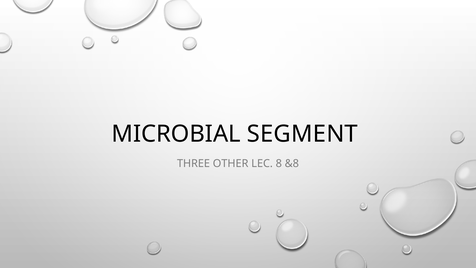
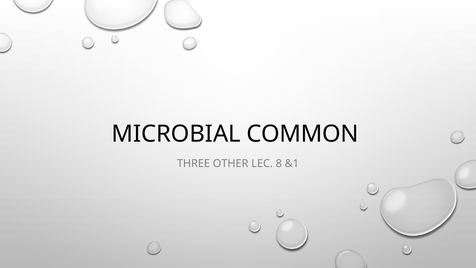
SEGMENT: SEGMENT -> COMMON (303, 134)
&8: &8 -> &1 (292, 163)
